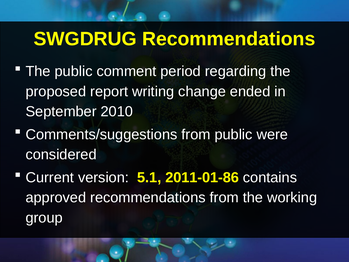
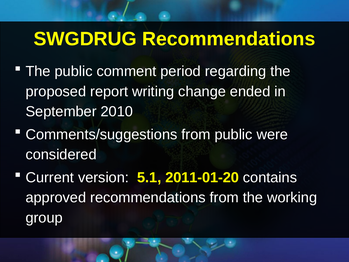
2011-01-86: 2011-01-86 -> 2011-01-20 (202, 177)
